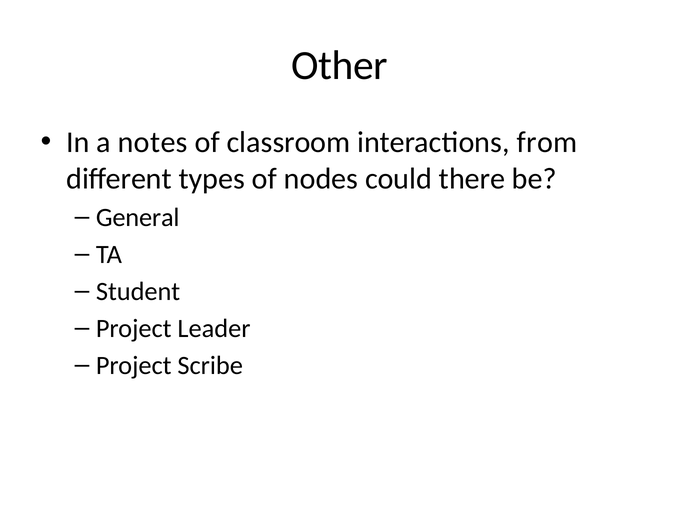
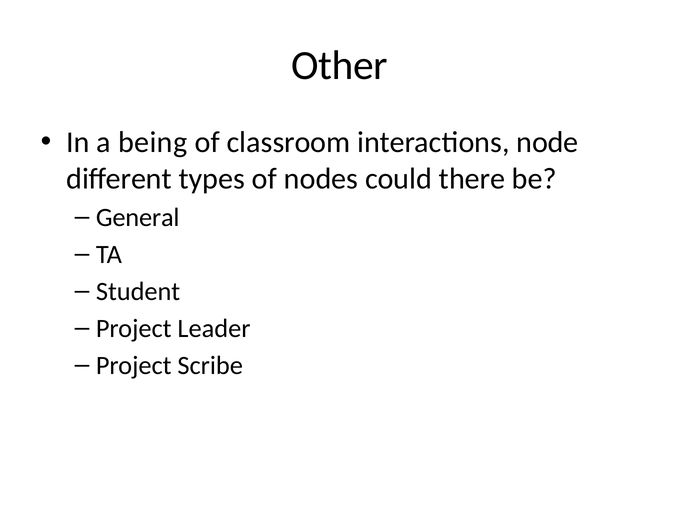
notes: notes -> being (153, 142)
from: from -> node (547, 142)
